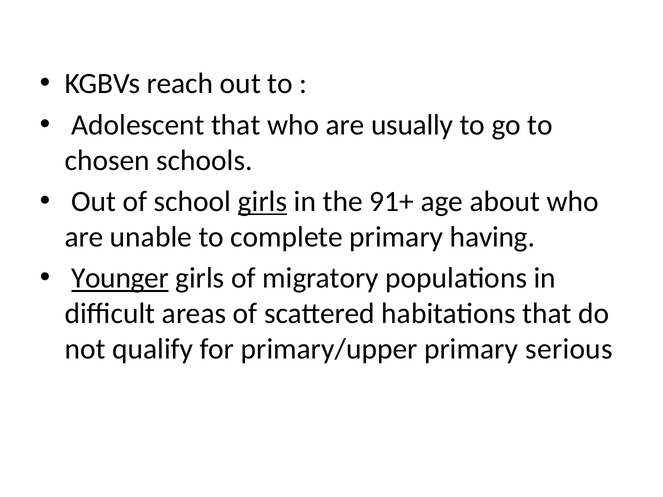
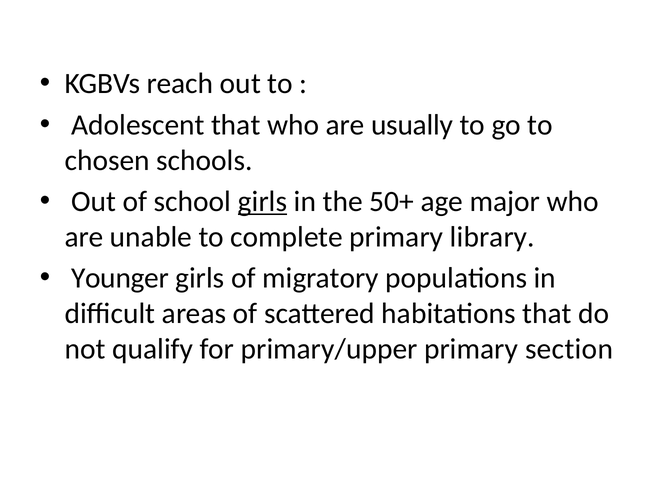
91+: 91+ -> 50+ (392, 202)
about: about -> major (505, 202)
having: having -> library (492, 237)
Younger underline: present -> none (120, 278)
serious: serious -> section (569, 349)
